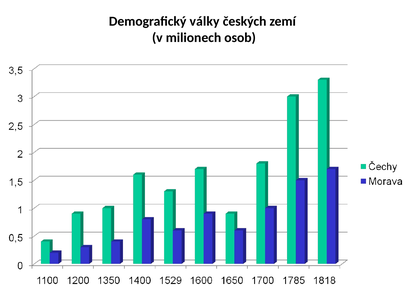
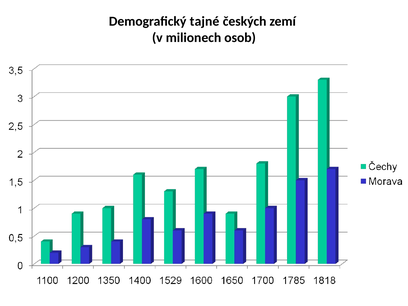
války: války -> tajné (205, 21)
